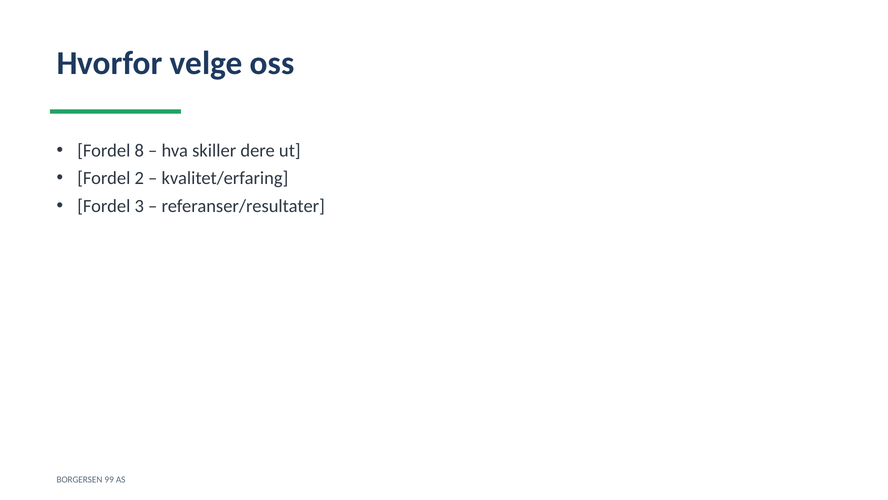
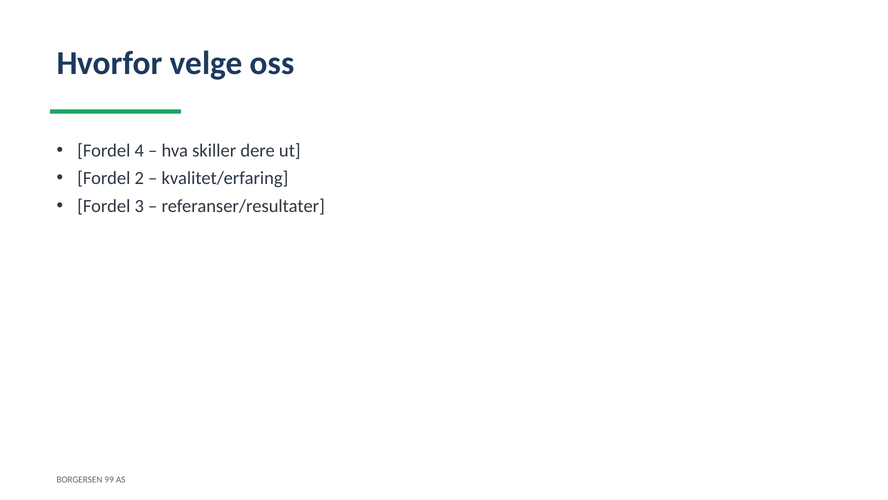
8: 8 -> 4 (139, 150)
